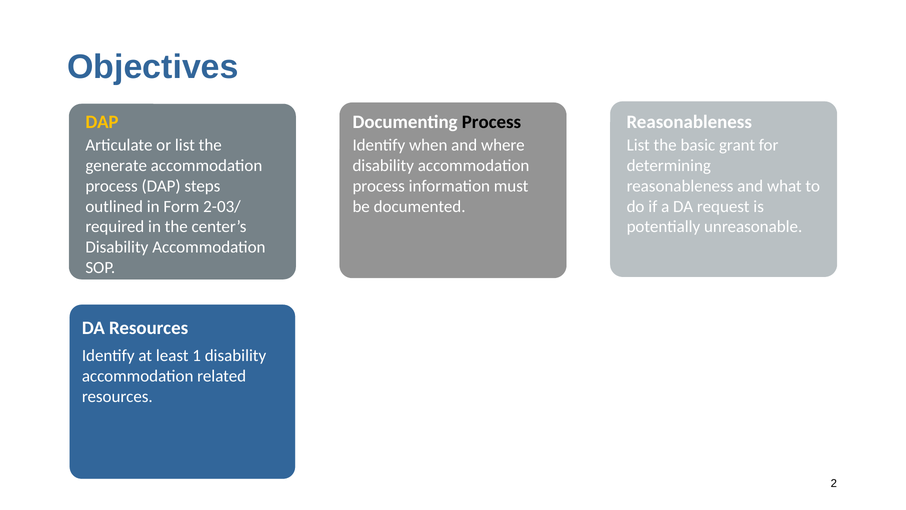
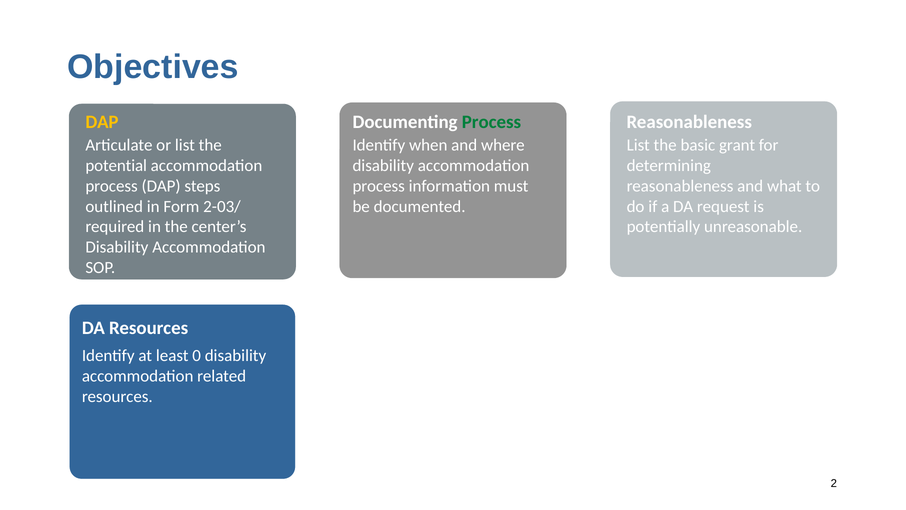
Process colour: black -> green (491, 122)
generate: generate -> potential (116, 165)
1: 1 -> 0 (197, 356)
